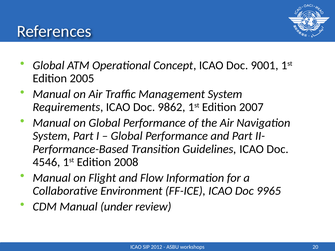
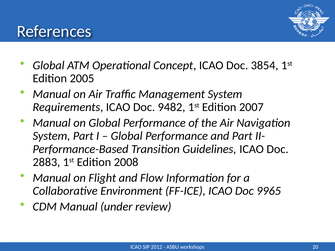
9001: 9001 -> 3854 (265, 65)
9862: 9862 -> 9482 (172, 107)
4546: 4546 -> 2883 (46, 162)
